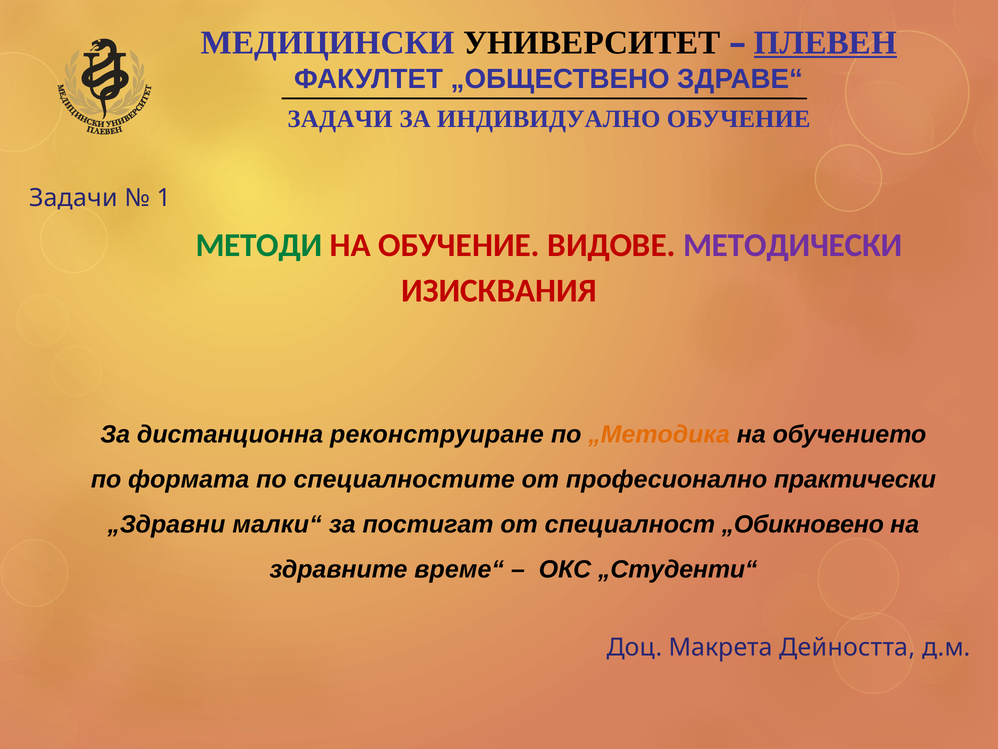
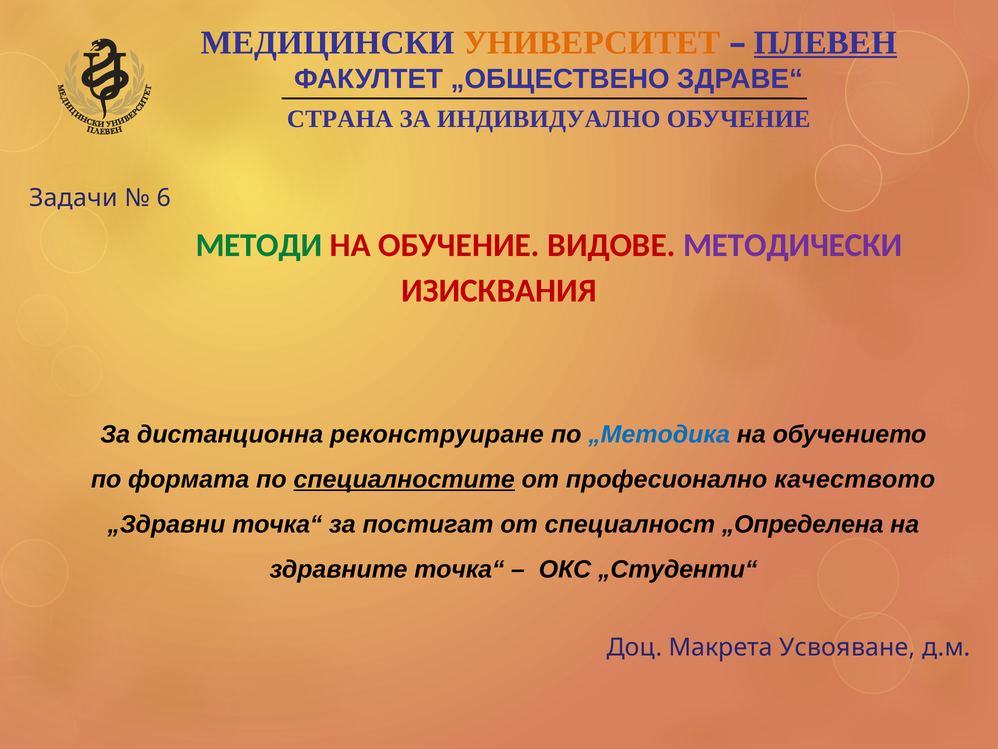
УНИВЕРСИТЕТ colour: black -> orange (592, 43)
ЗАДАЧИ: ЗАДАЧИ -> СТРАНА (340, 119)
1: 1 -> 6 (164, 198)
„Методика colour: orange -> blue (659, 434)
специалностите underline: none -> present (404, 479)
практически: практически -> качеството (855, 479)
„Здравни малки“: малки“ -> точка“ (277, 524)
„Обикновено: „Обикновено -> „Определена (803, 524)
здравните време“: време“ -> точка“ (459, 569)
Дейността: Дейността -> Усвояване (847, 647)
